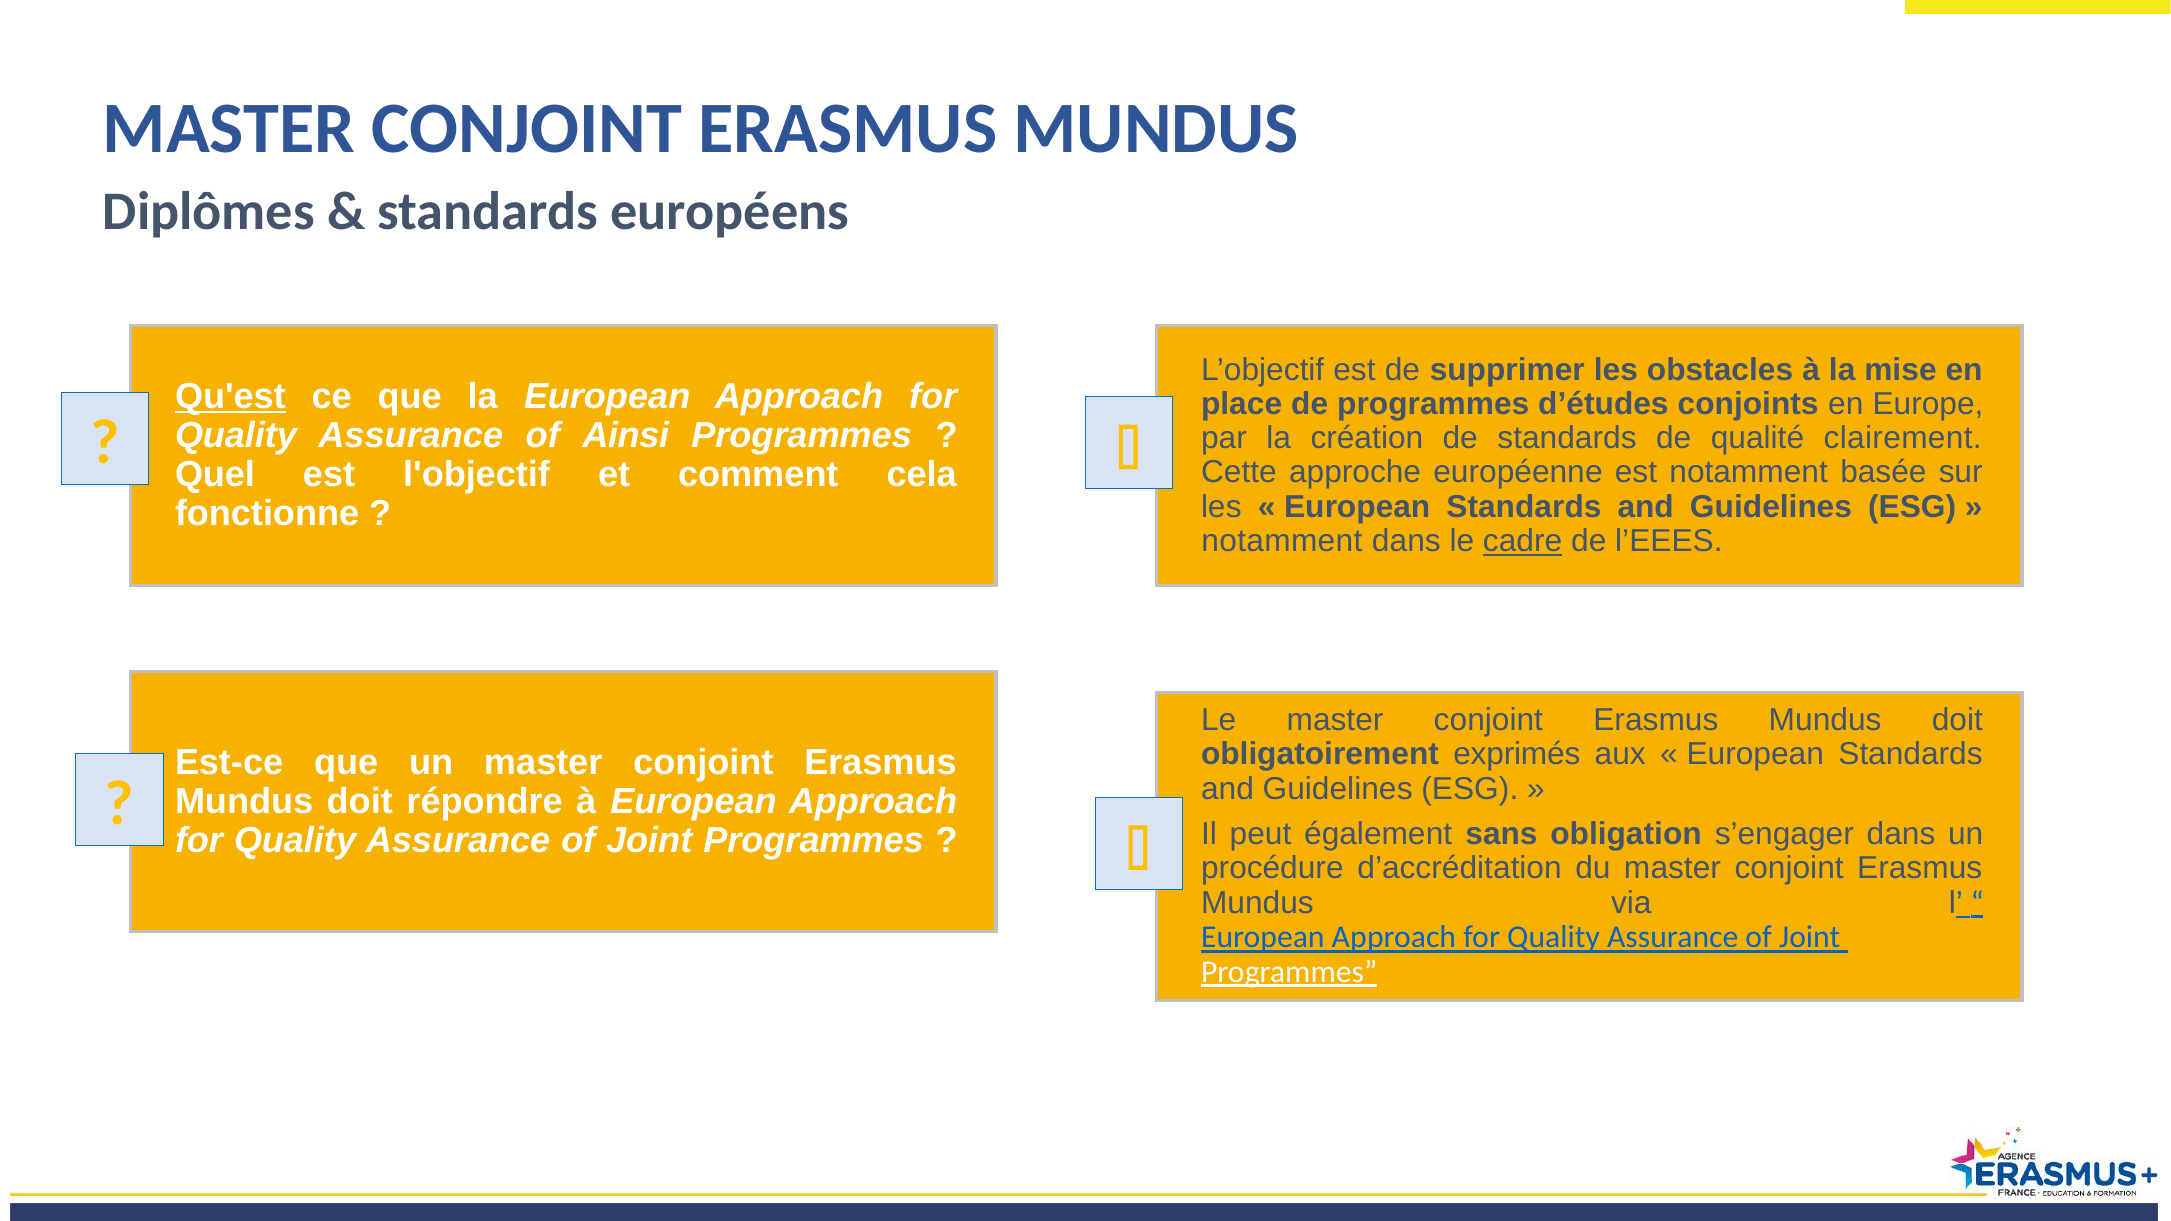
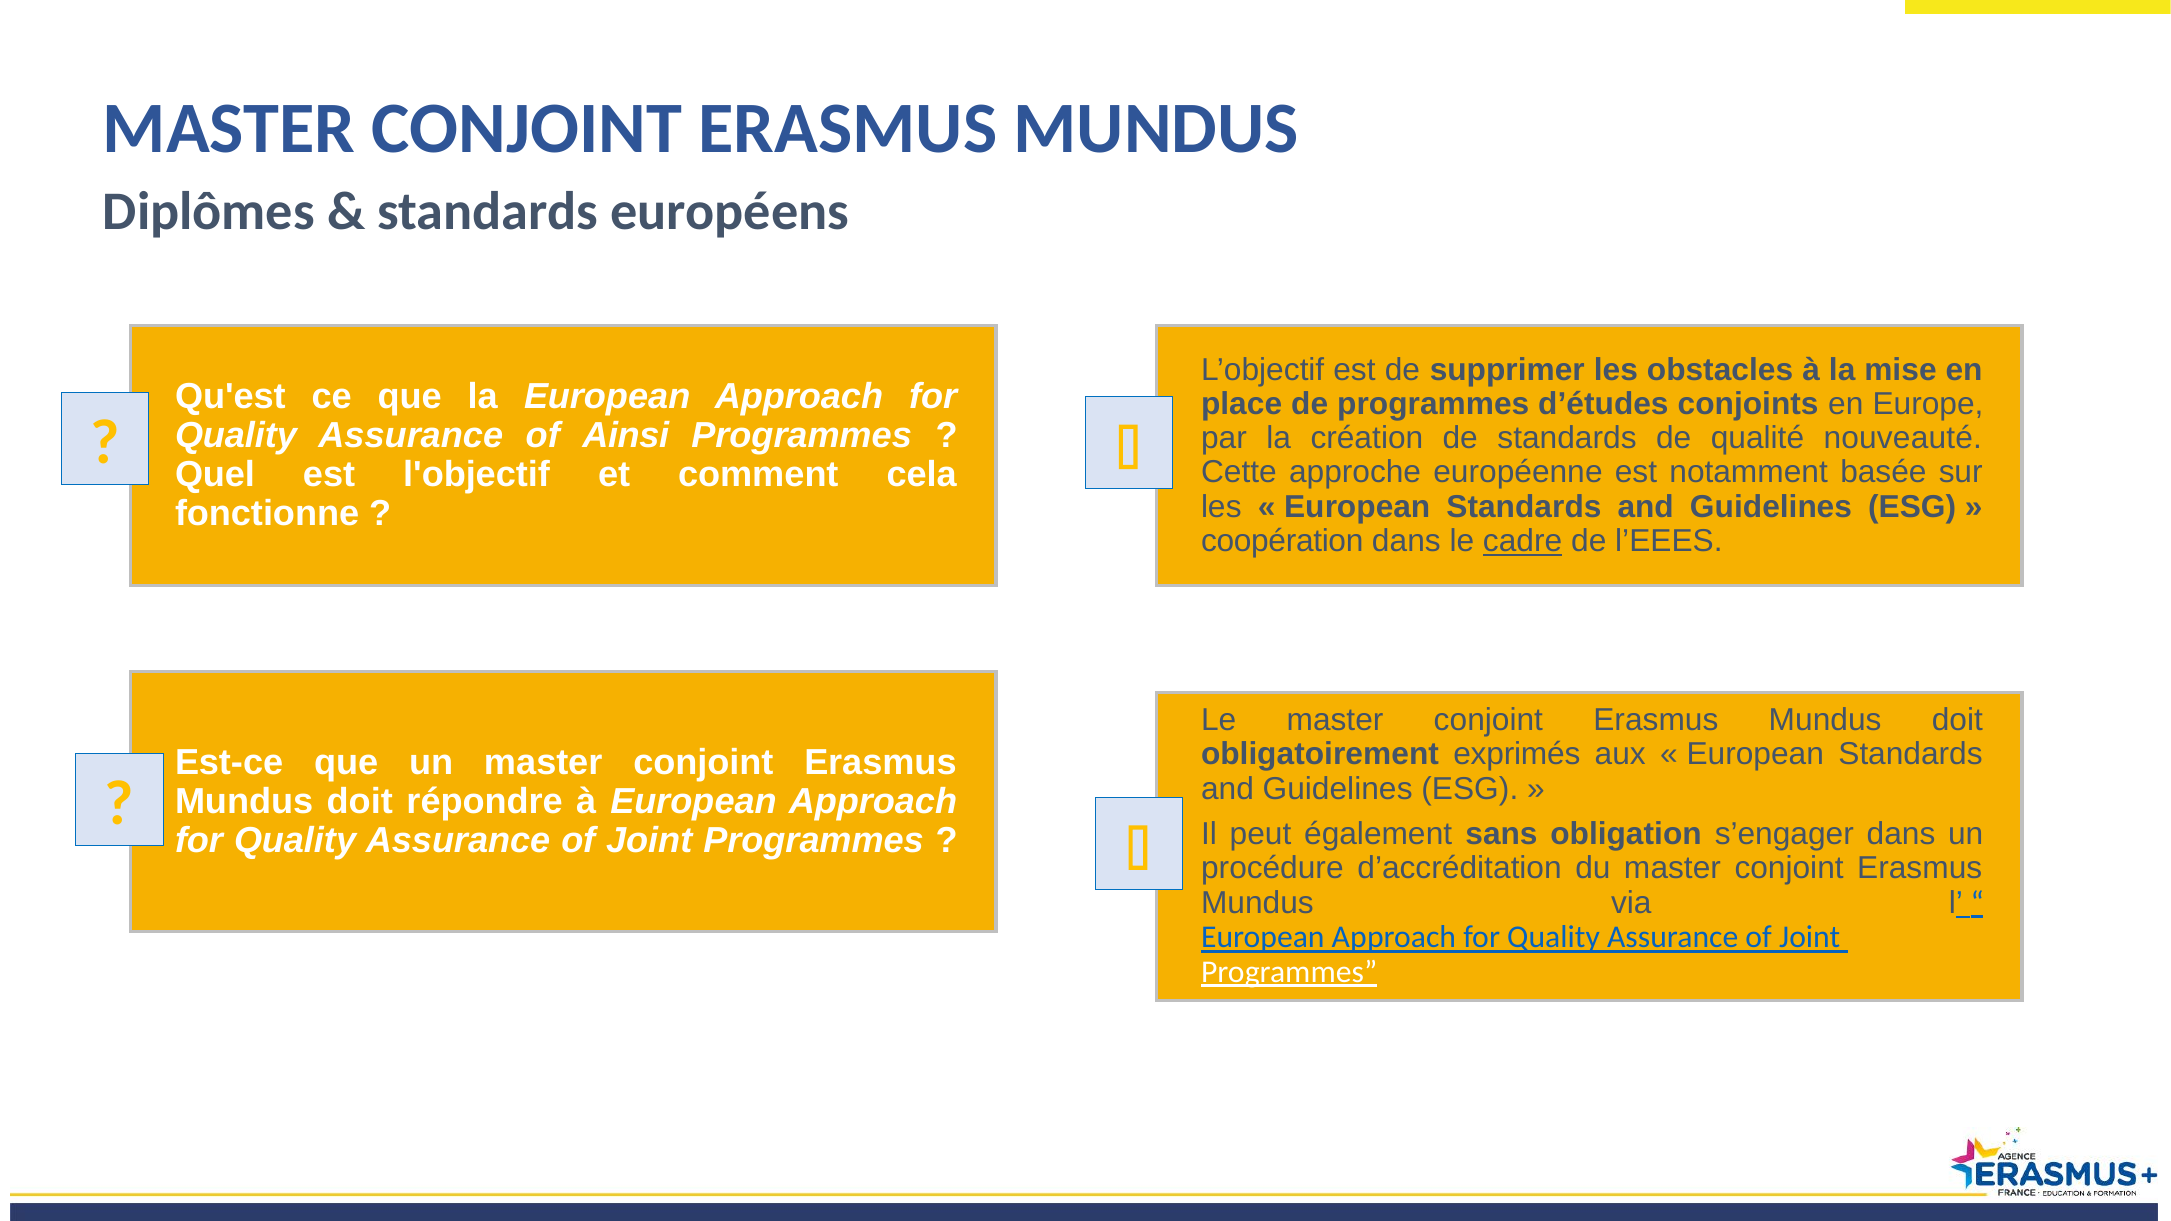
Qu'est underline: present -> none (230, 397)
clairement: clairement -> nouveauté (1903, 438)
notamment: notamment -> coopération (1282, 541)
